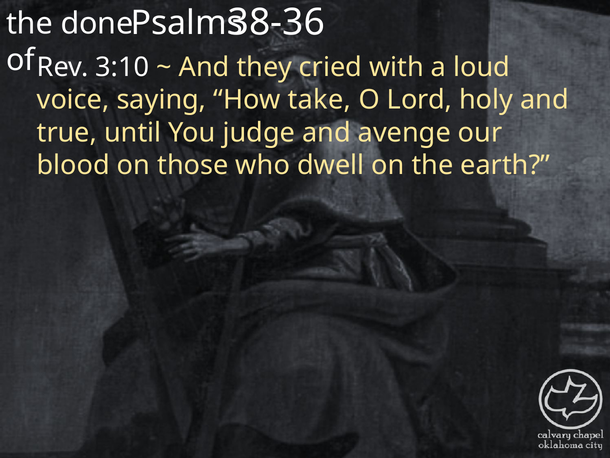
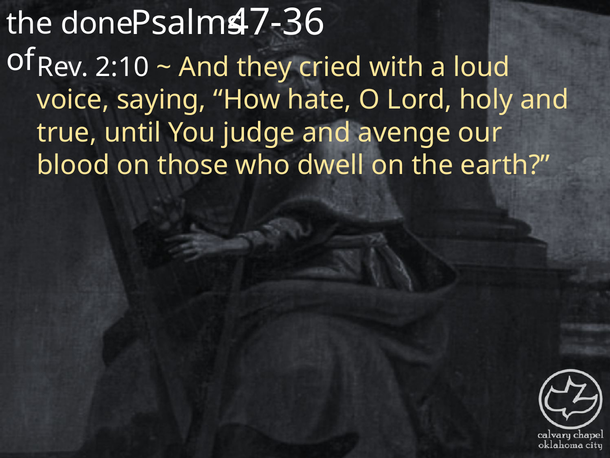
38-36: 38-36 -> 47-36 (276, 22)
3:10: 3:10 -> 2:10 (122, 67)
take: take -> hate (319, 100)
